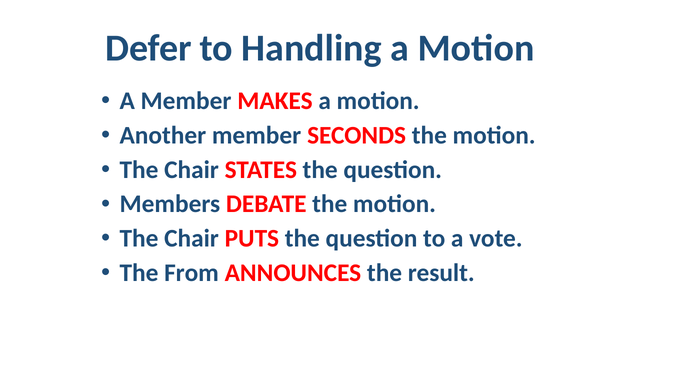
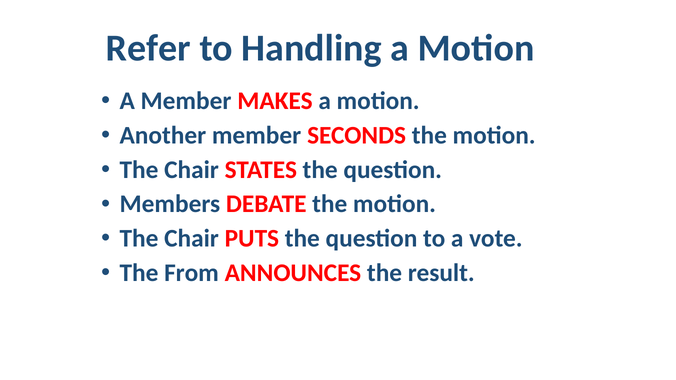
Defer: Defer -> Refer (148, 48)
